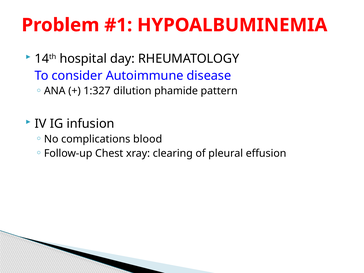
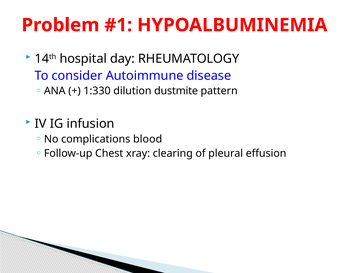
1:327: 1:327 -> 1:330 (97, 91)
phamide: phamide -> dustmite (176, 91)
